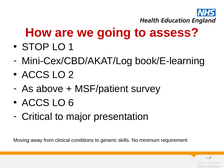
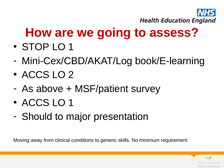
ACCS LO 6: 6 -> 1 (71, 103)
Critical: Critical -> Should (37, 117)
